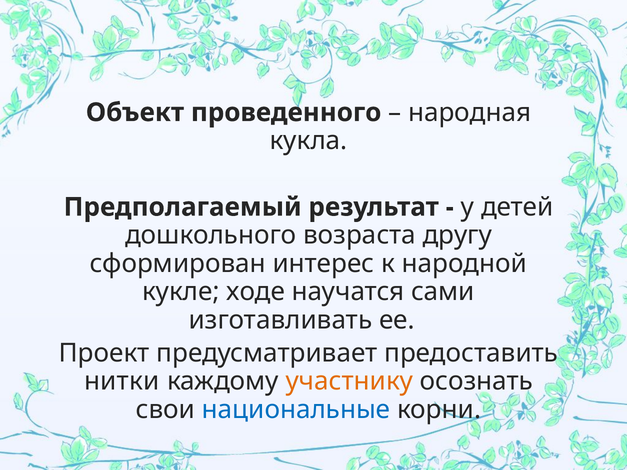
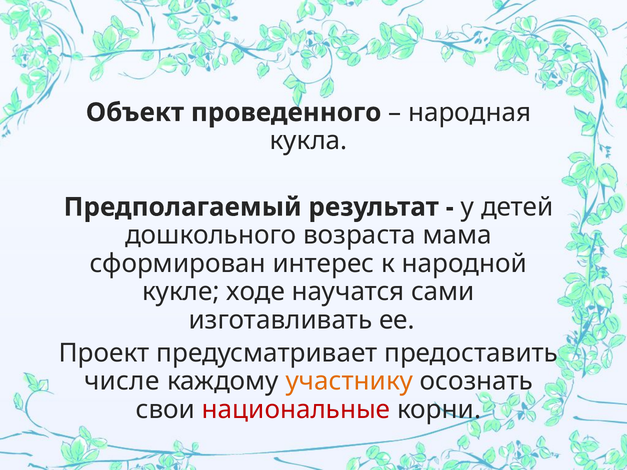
другу: другу -> мама (457, 235)
нитки: нитки -> числе (122, 382)
национальные colour: blue -> red (296, 410)
